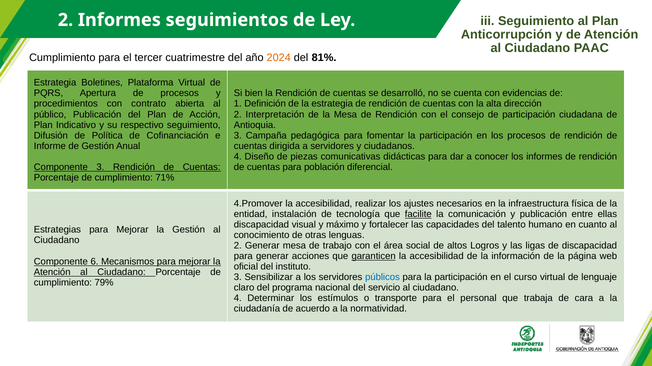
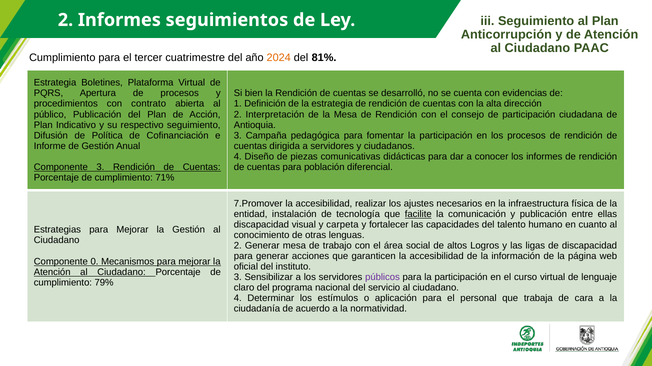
4.Promover: 4.Promover -> 7.Promover (258, 204)
máximo: máximo -> carpeta (342, 225)
garanticen underline: present -> none (374, 257)
6: 6 -> 0 (95, 262)
públicos colour: blue -> purple (382, 278)
transporte: transporte -> aplicación (396, 299)
